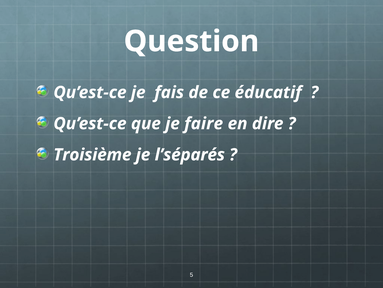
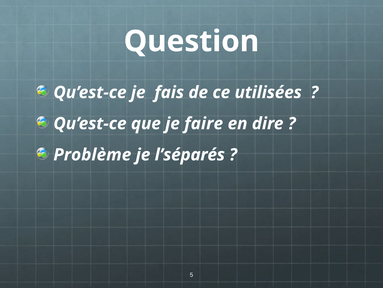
éducatif: éducatif -> utilisées (268, 92)
Troisième: Troisième -> Problème (92, 154)
